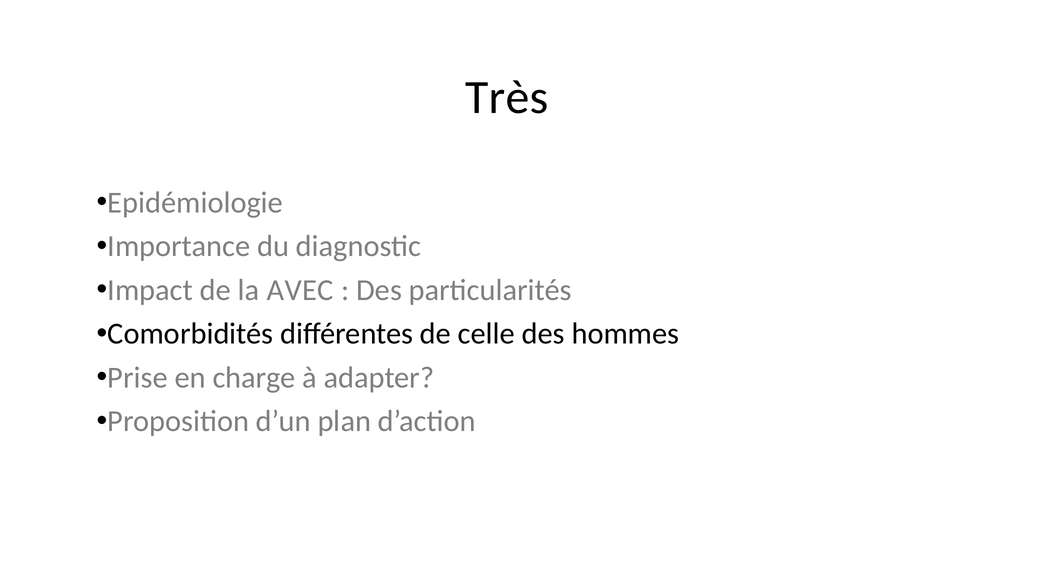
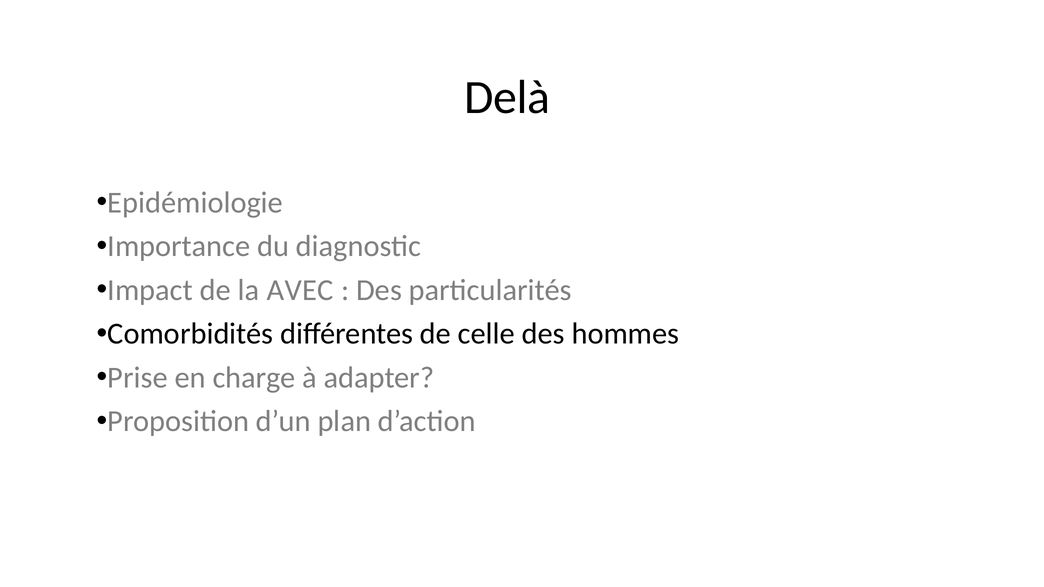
Très: Très -> Delà (507, 98)
